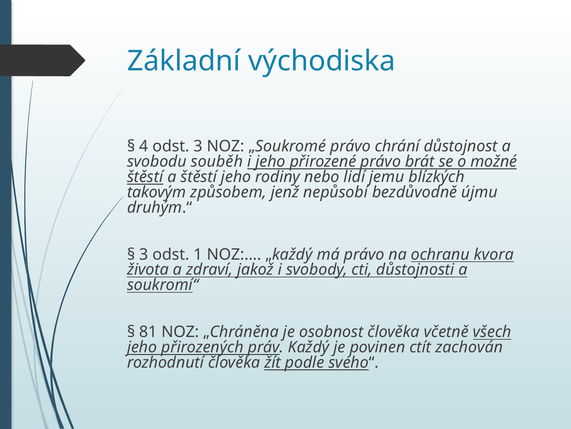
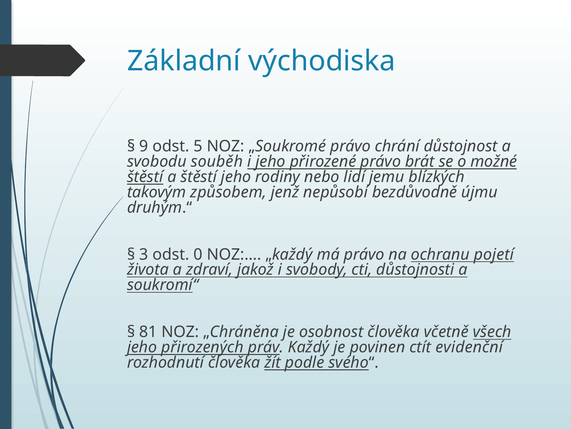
4: 4 -> 9 (144, 146)
odst 3: 3 -> 5 (198, 146)
1: 1 -> 0 (198, 254)
kvora: kvora -> pojetí (494, 254)
zachován: zachován -> evidenční (469, 347)
